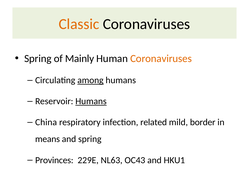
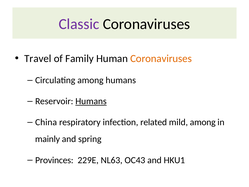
Classic colour: orange -> purple (79, 24)
Spring: Spring -> Travel (38, 58)
Mainly: Mainly -> Family (80, 58)
among underline: present -> none (90, 80)
mild border: border -> among (203, 122)
means: means -> mainly (47, 139)
